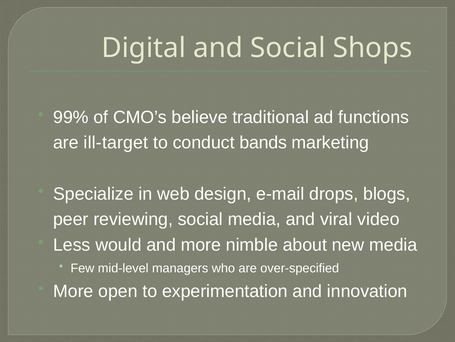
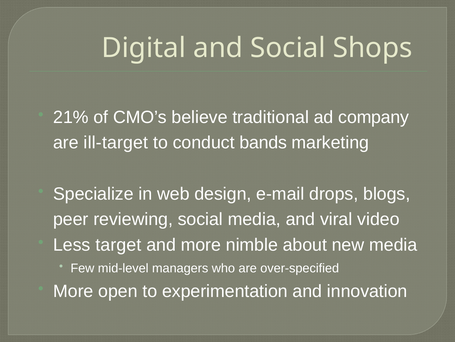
99%: 99% -> 21% (71, 117)
functions: functions -> company (374, 117)
would: would -> target (118, 244)
